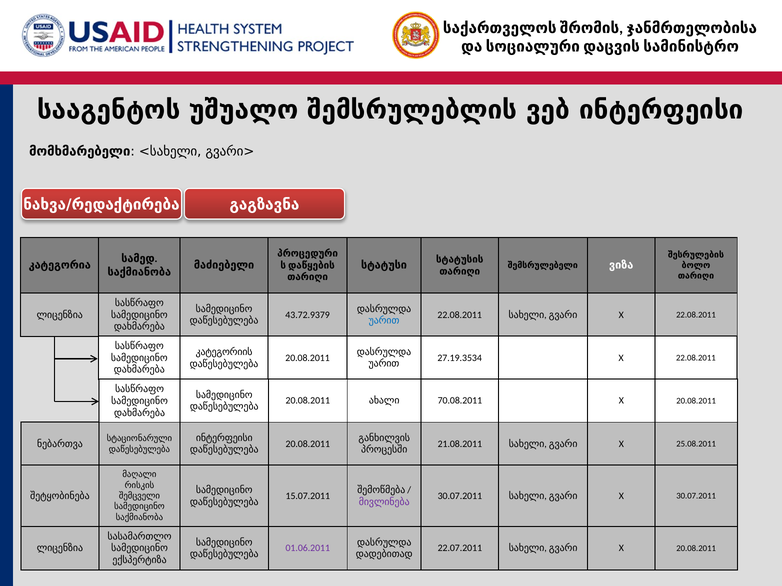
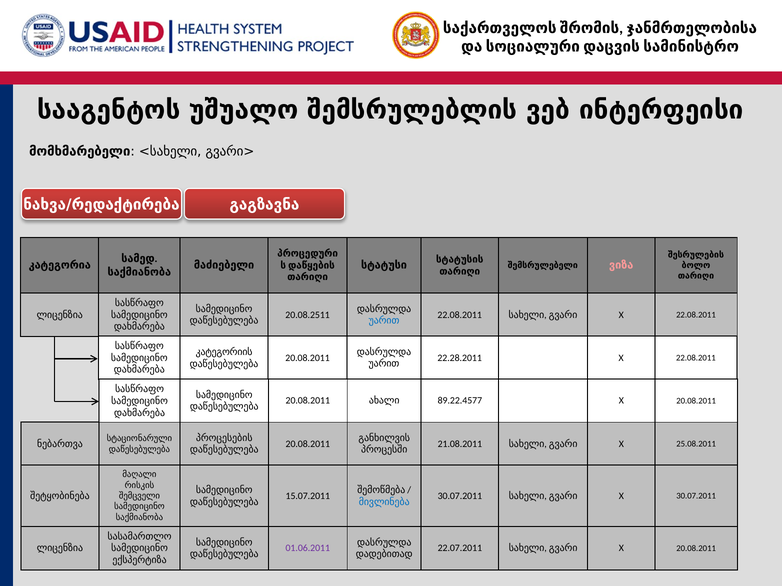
ვიზა colour: white -> pink (621, 266)
43.72.9379: 43.72.9379 -> 20.08.2511 (308, 315)
27.19.3534: 27.19.3534 -> 22.28.2011 (460, 358)
70.08.2011: 70.08.2011 -> 89.22.4577 (460, 401)
ინტერფეისი: ინტერფეისი -> პროცესების (224, 438)
მივლინება colour: purple -> blue (384, 502)
